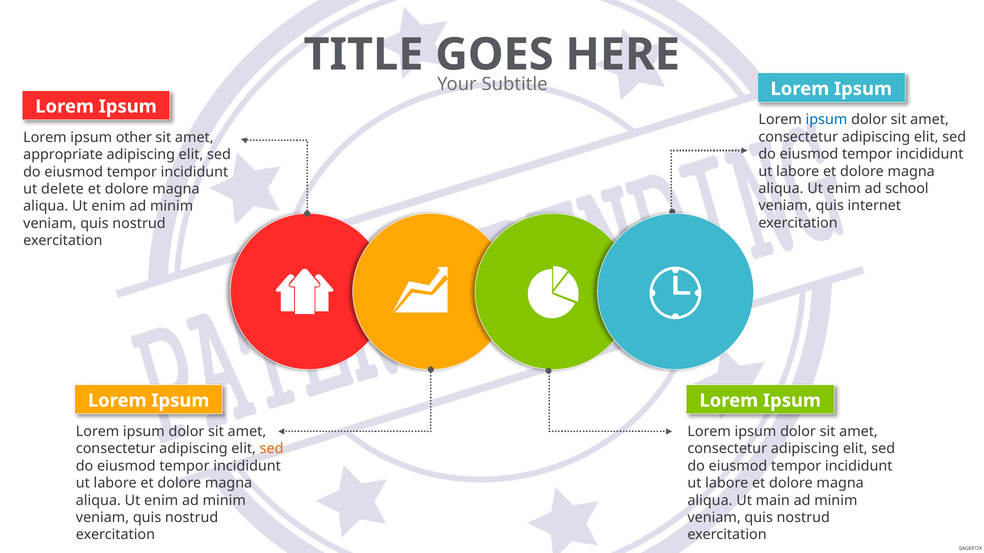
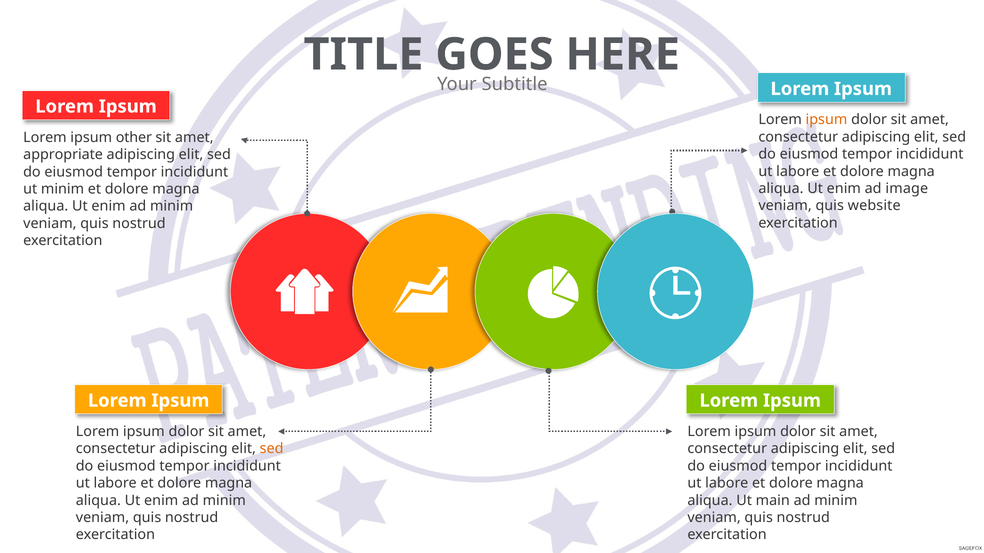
ipsum colour: blue -> orange (826, 120)
school: school -> image (907, 189)
ut delete: delete -> minim (63, 189)
internet: internet -> website (874, 206)
